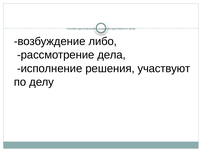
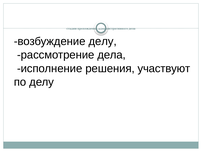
возбуждение либо: либо -> делу (103, 41)
